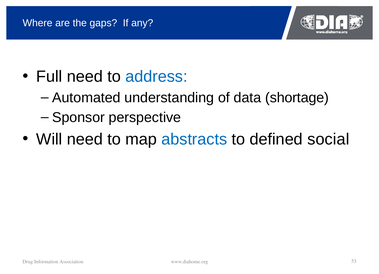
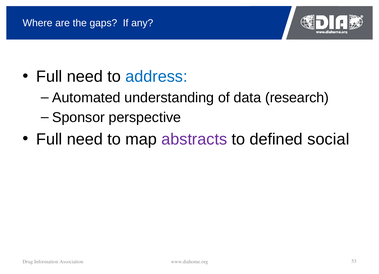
shortage: shortage -> research (297, 97)
Will: Will -> Full (49, 139)
abstracts colour: blue -> purple (194, 139)
